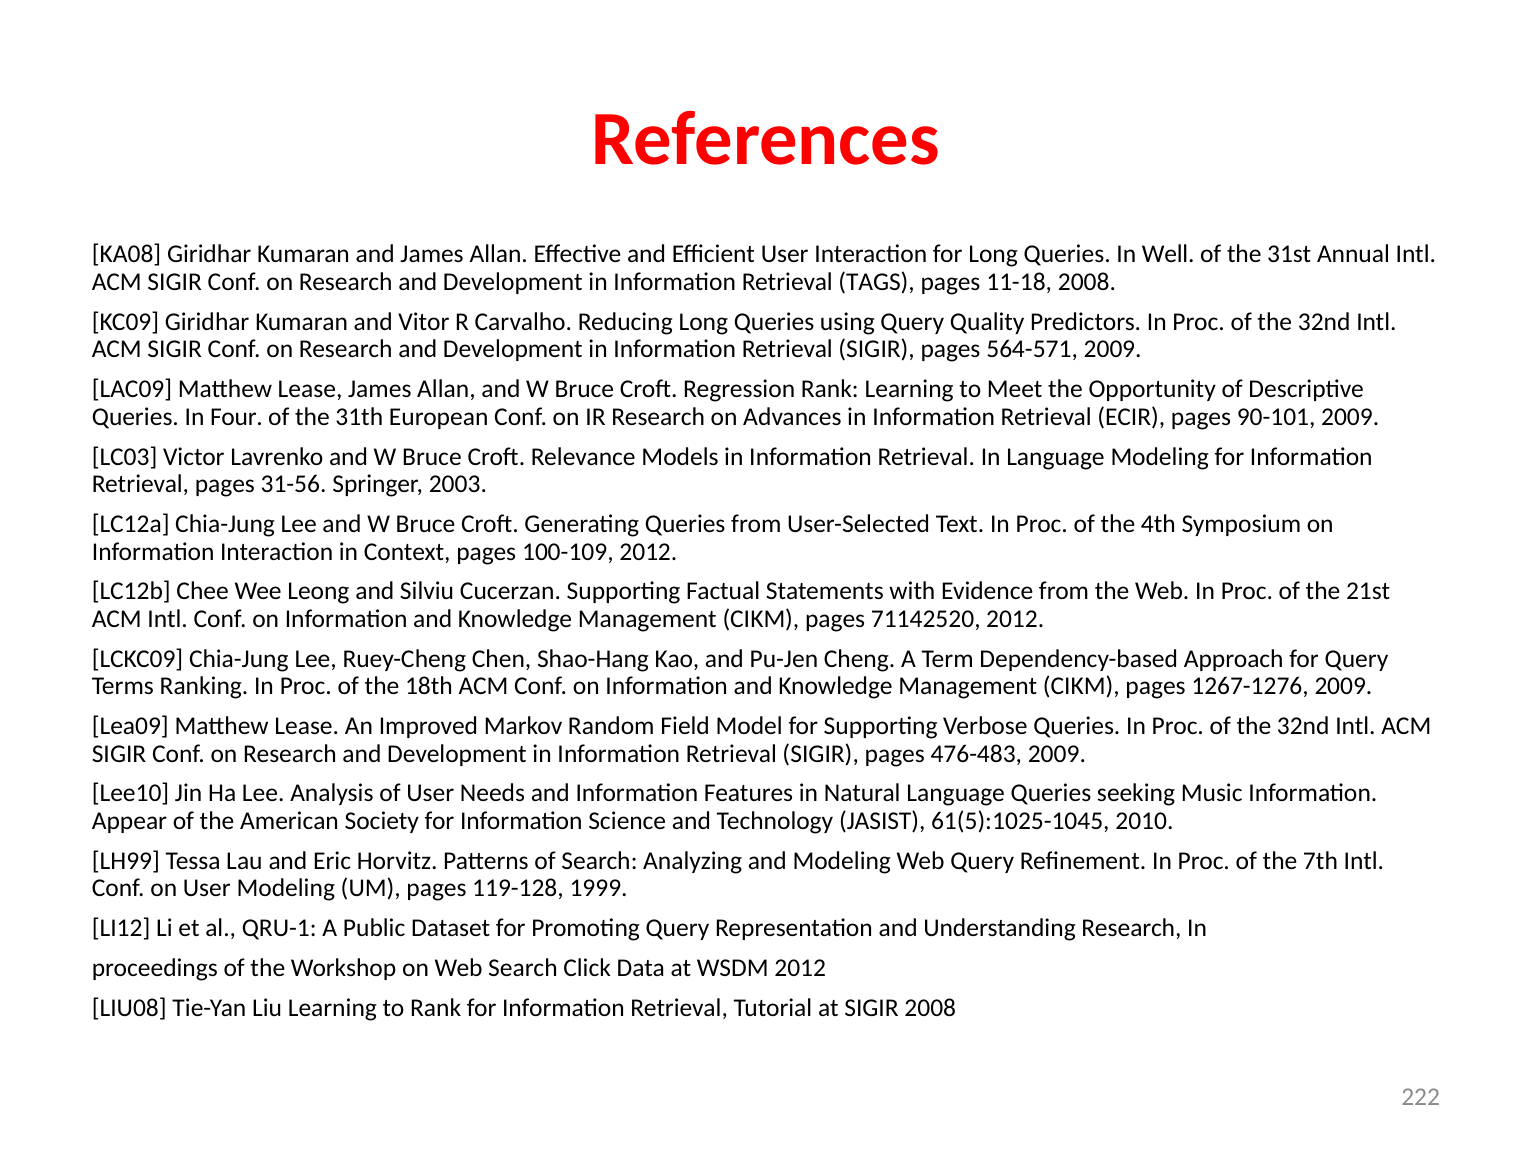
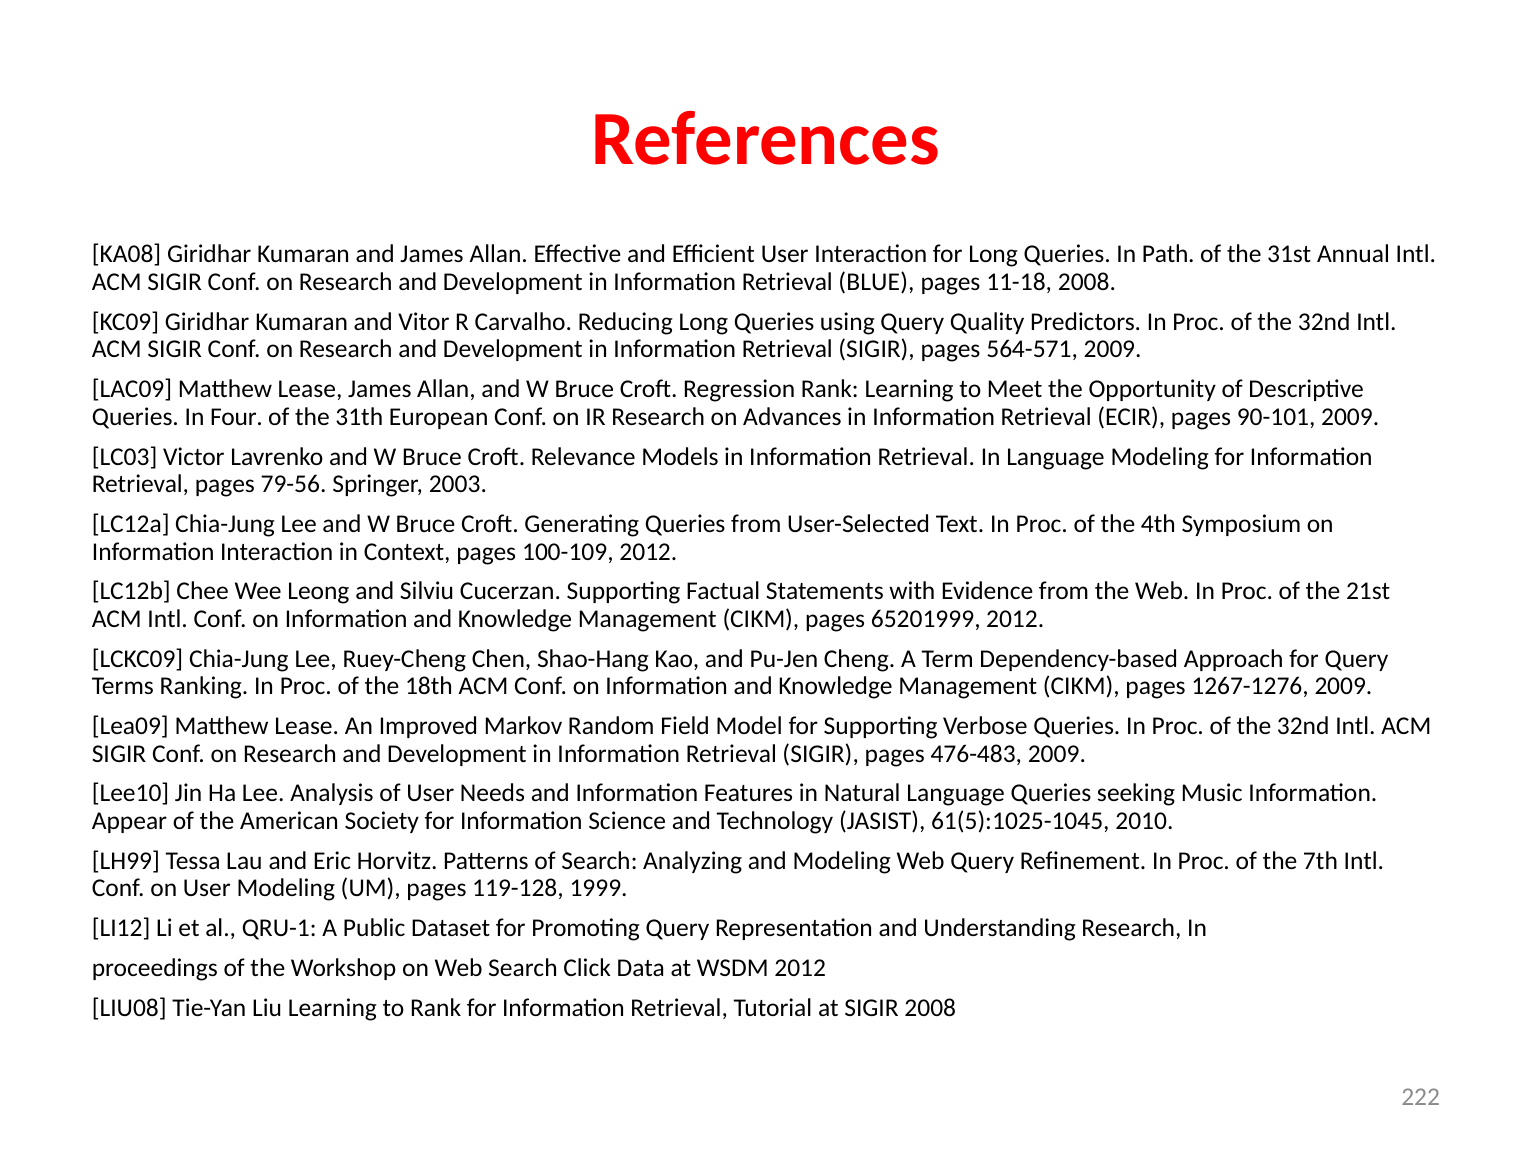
Well: Well -> Path (1168, 255)
TAGS: TAGS -> BLUE (876, 282)
31-56: 31-56 -> 79-56 (294, 484)
71142520: 71142520 -> 65201999 (926, 619)
